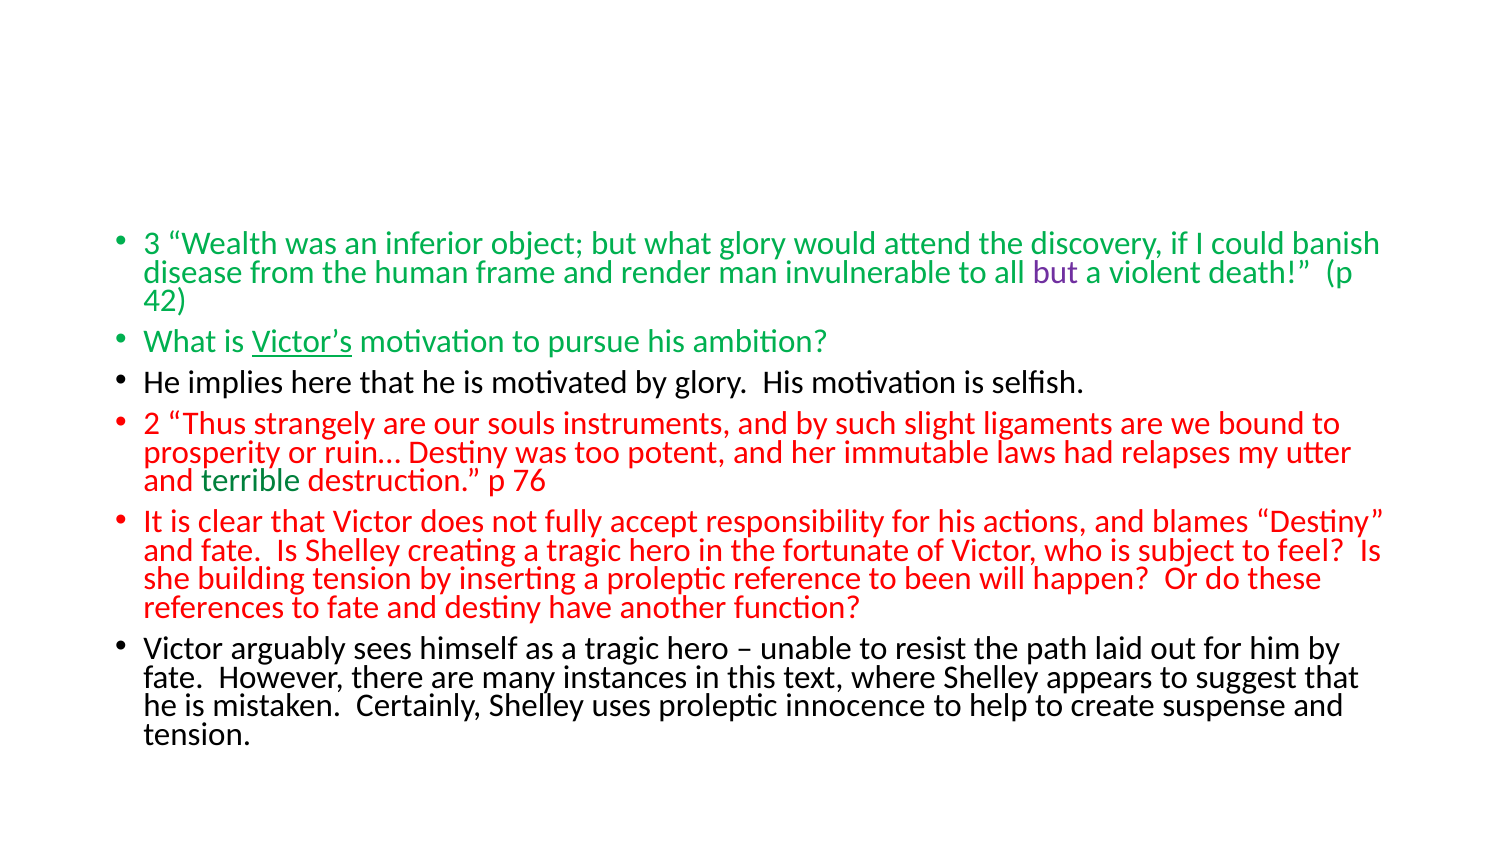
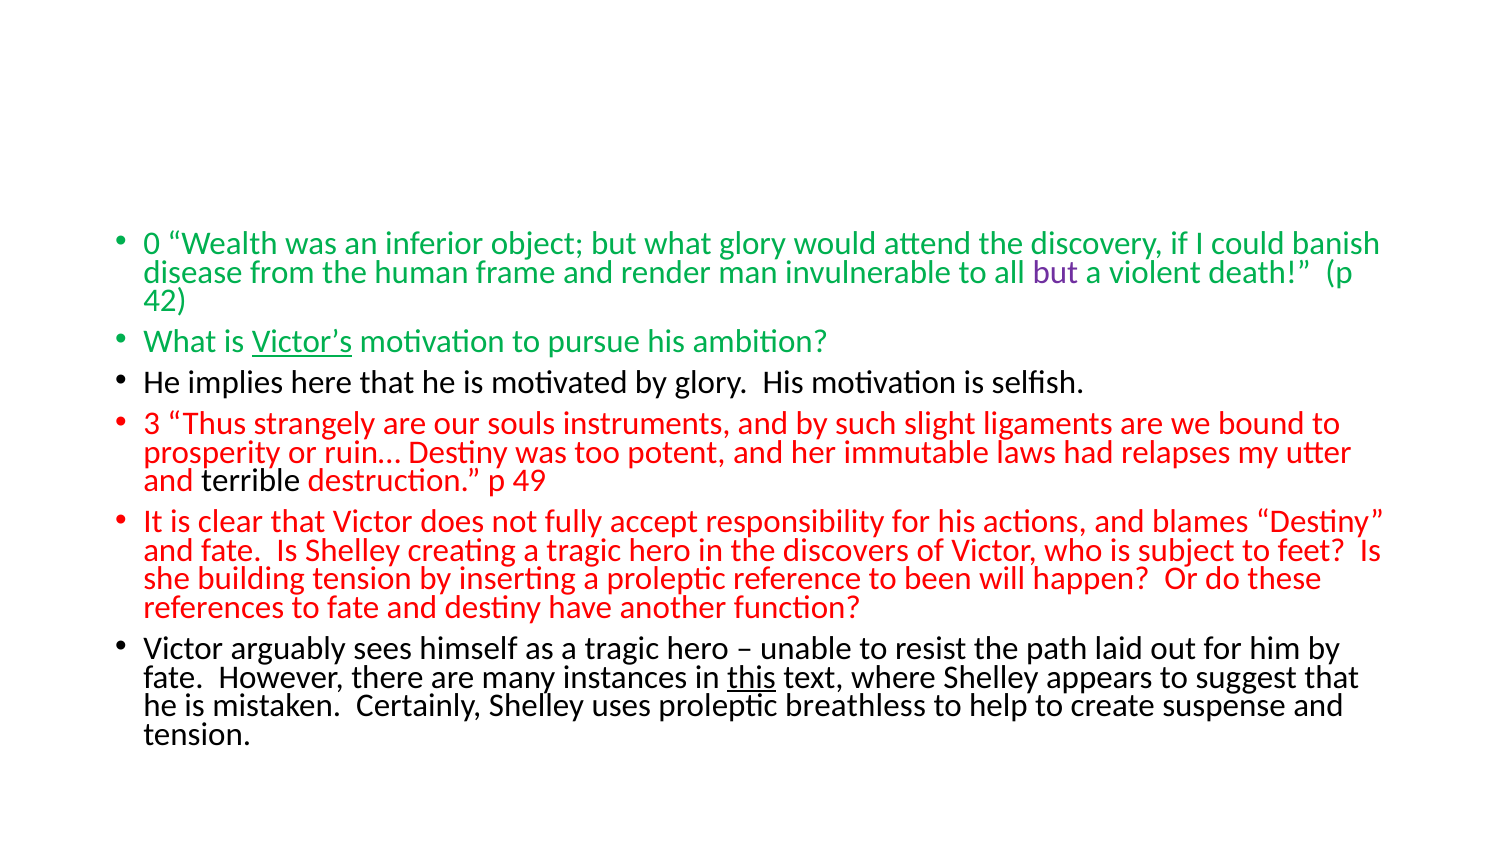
3: 3 -> 0 (152, 244)
2: 2 -> 3 (152, 424)
terrible colour: green -> black (251, 481)
76: 76 -> 49 (529, 481)
fortunate: fortunate -> discovers (846, 550)
feel: feel -> feet (1312, 550)
this underline: none -> present (752, 677)
innocence: innocence -> breathless (856, 706)
